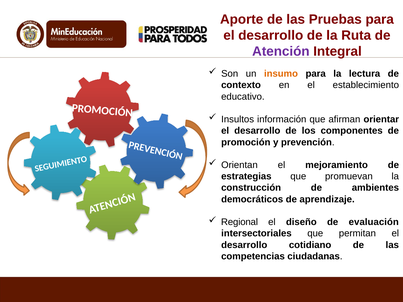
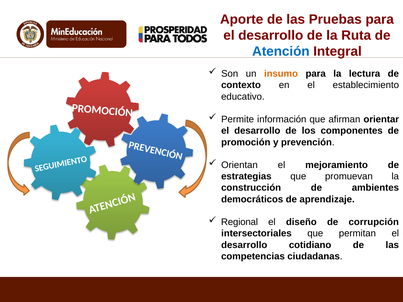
Atención colour: purple -> blue (281, 52)
Insultos: Insultos -> Permite (238, 119)
evaluación: evaluación -> corrupción (374, 222)
